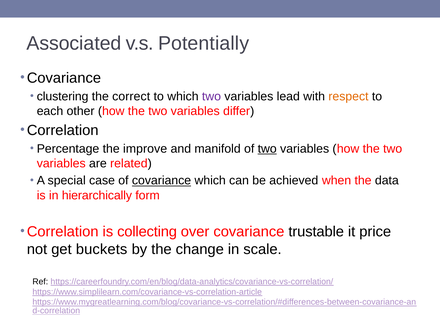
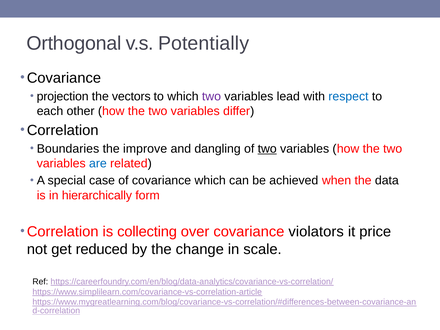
Associated: Associated -> Orthogonal (74, 44)
clustering: clustering -> projection (63, 96)
correct: correct -> vectors (131, 96)
respect colour: orange -> blue (348, 96)
Percentage: Percentage -> Boundaries (68, 149)
manifold: manifold -> dangling (218, 149)
are colour: black -> blue (98, 163)
covariance underline: present -> none (162, 181)
trustable: trustable -> violators (316, 232)
buckets: buckets -> reduced (102, 249)
